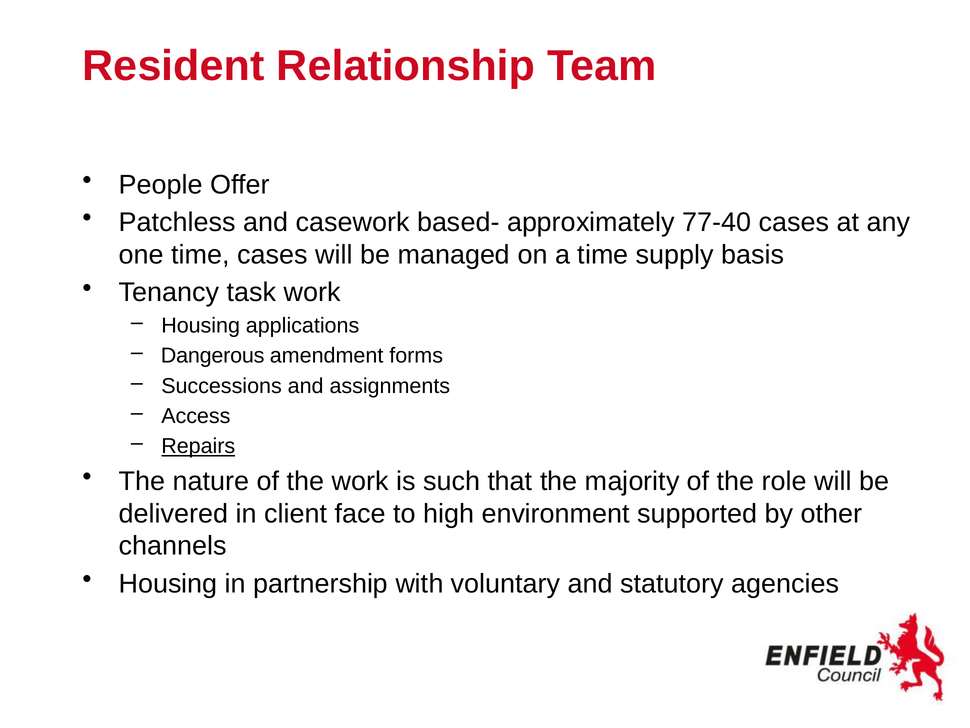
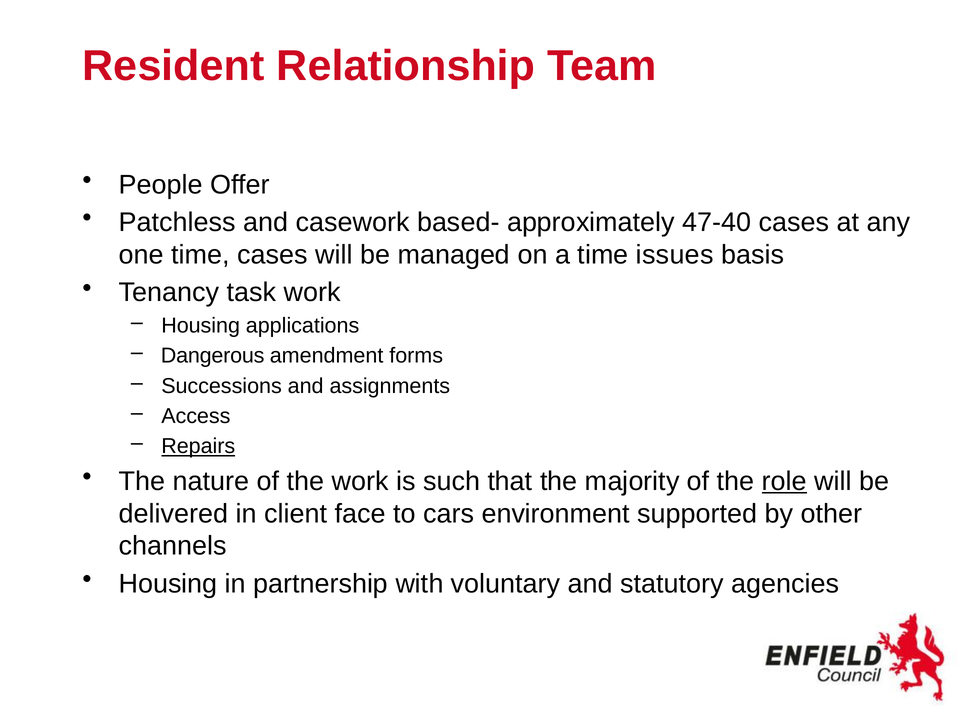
77-40: 77-40 -> 47-40 (717, 222)
supply: supply -> issues (675, 255)
role underline: none -> present (784, 481)
high: high -> cars (449, 513)
